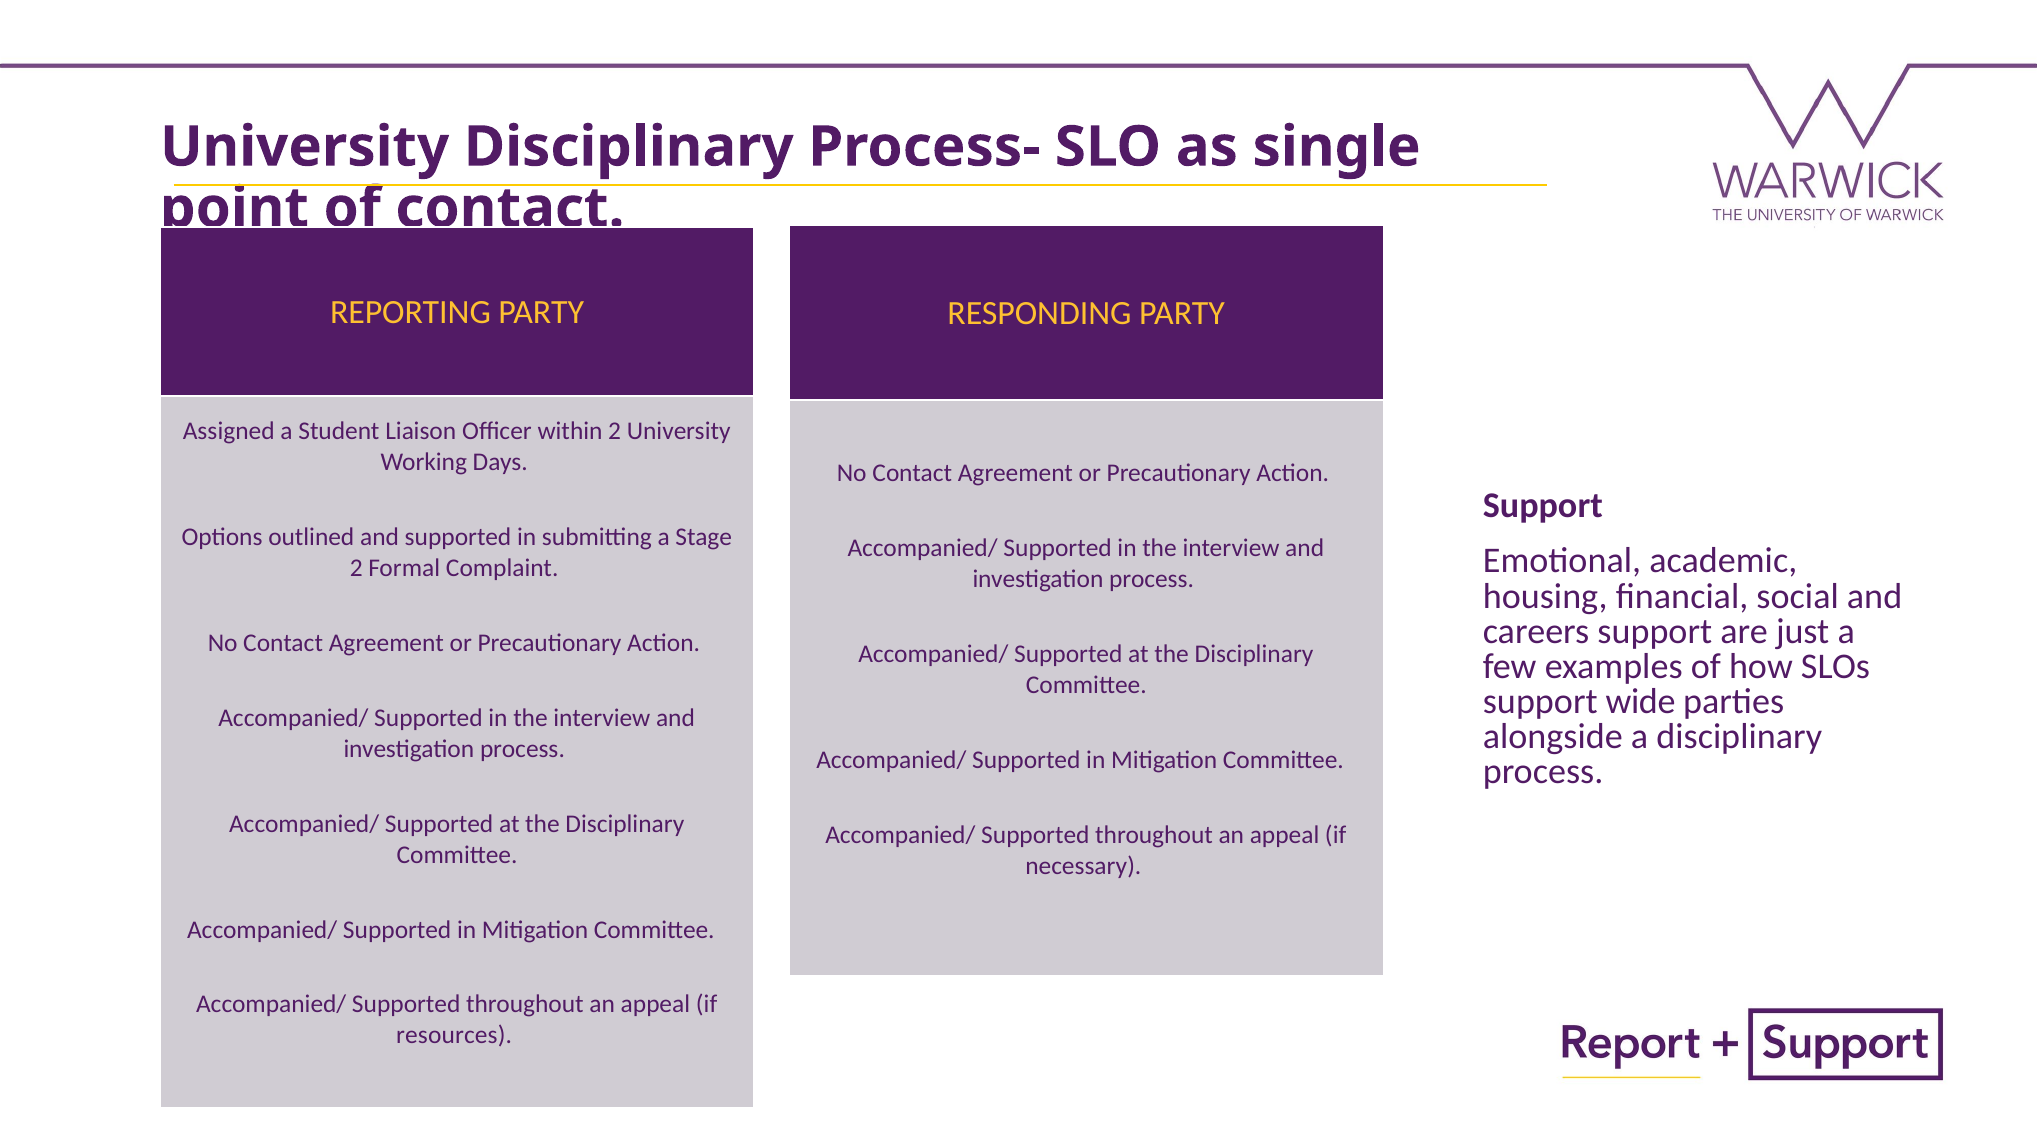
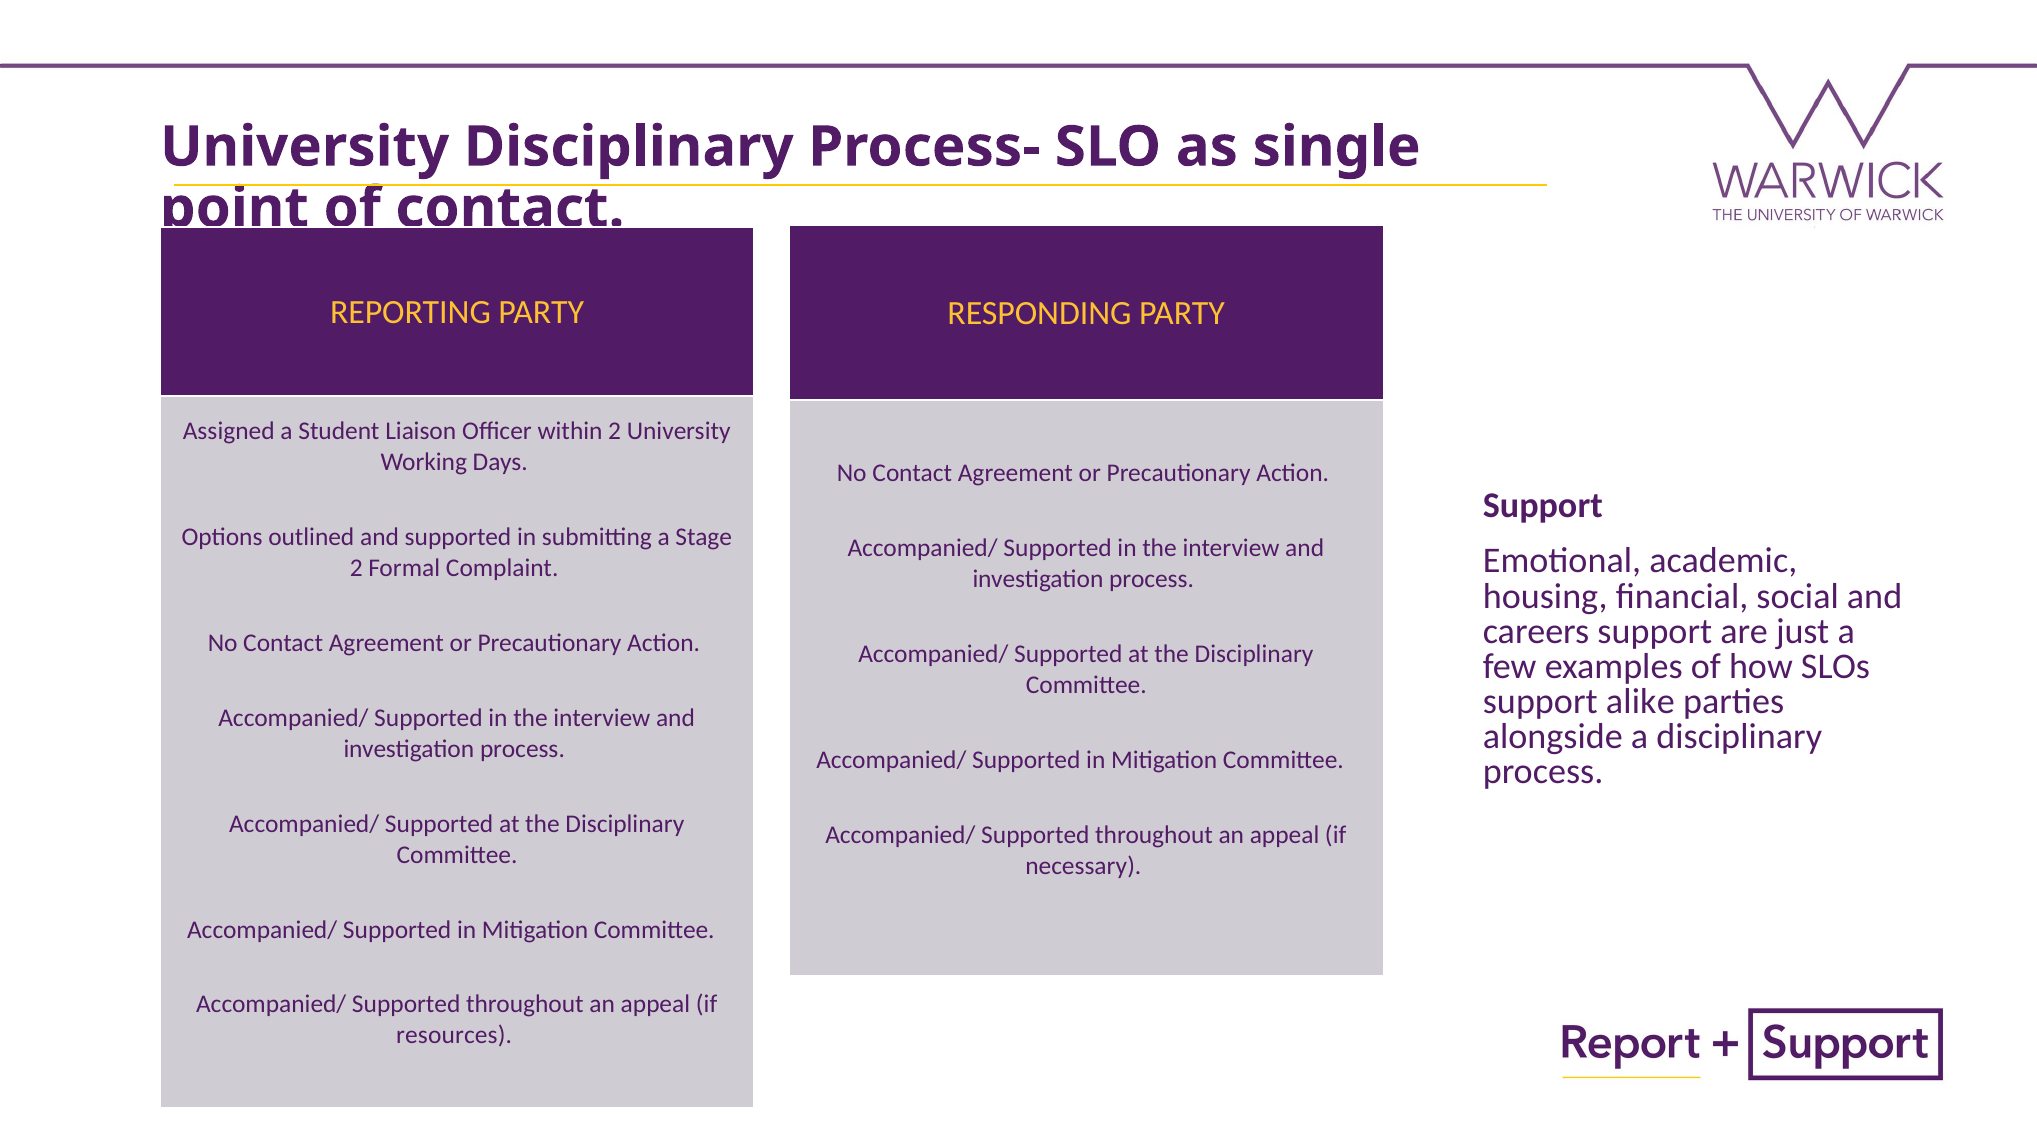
wide: wide -> alike (1640, 701)
